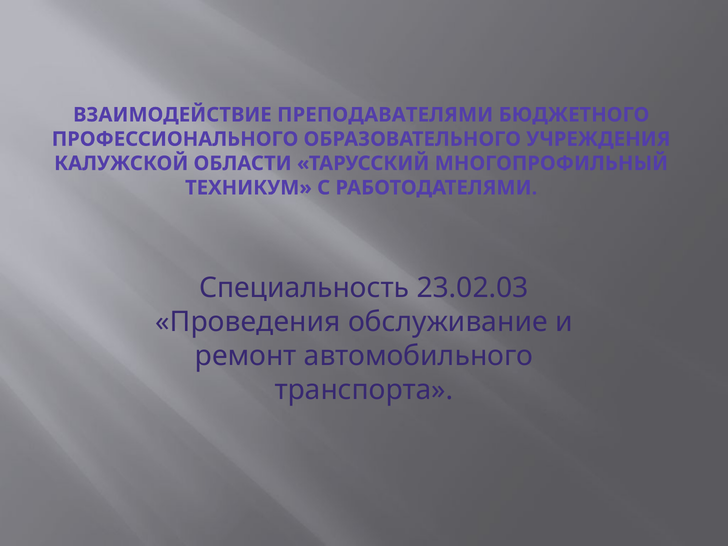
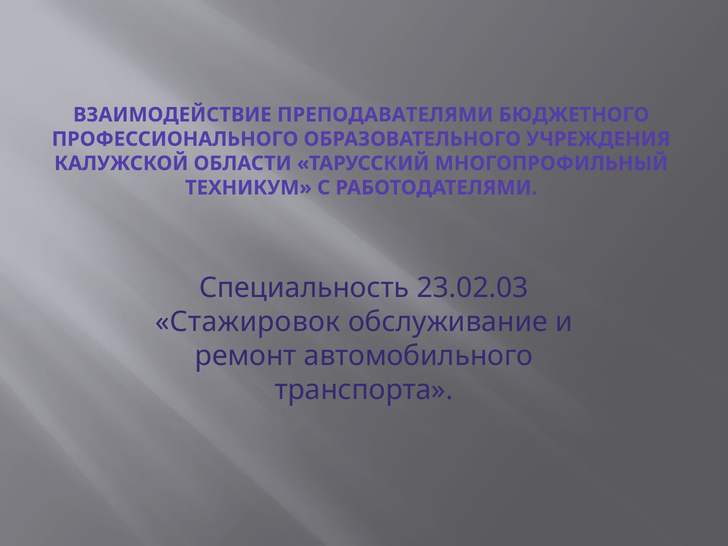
Проведения: Проведения -> Стажировок (248, 322)
